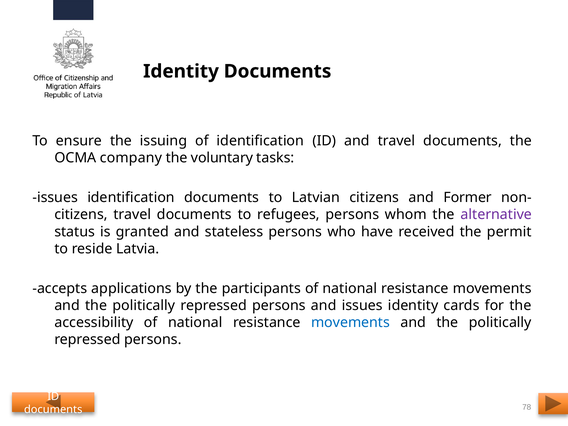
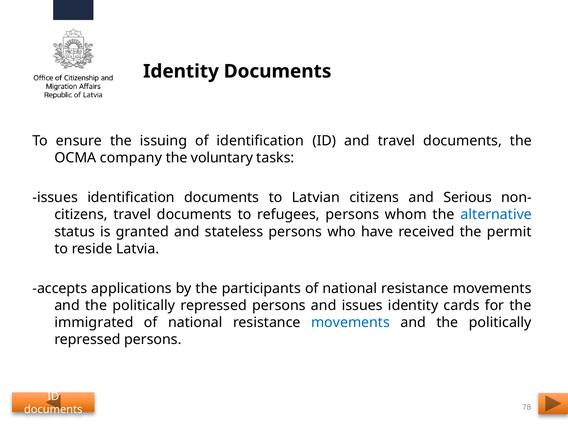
Former: Former -> Serious (468, 198)
alternative colour: purple -> blue (496, 215)
accessibility: accessibility -> immigrated (94, 323)
